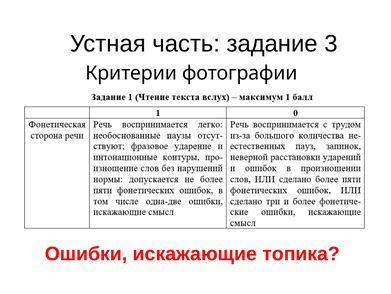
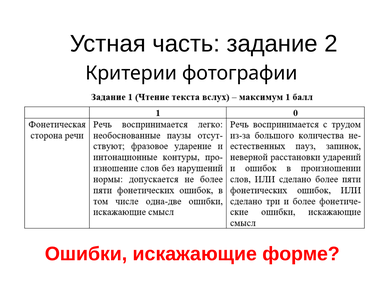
3: 3 -> 2 (331, 44)
топика: топика -> форме (301, 253)
